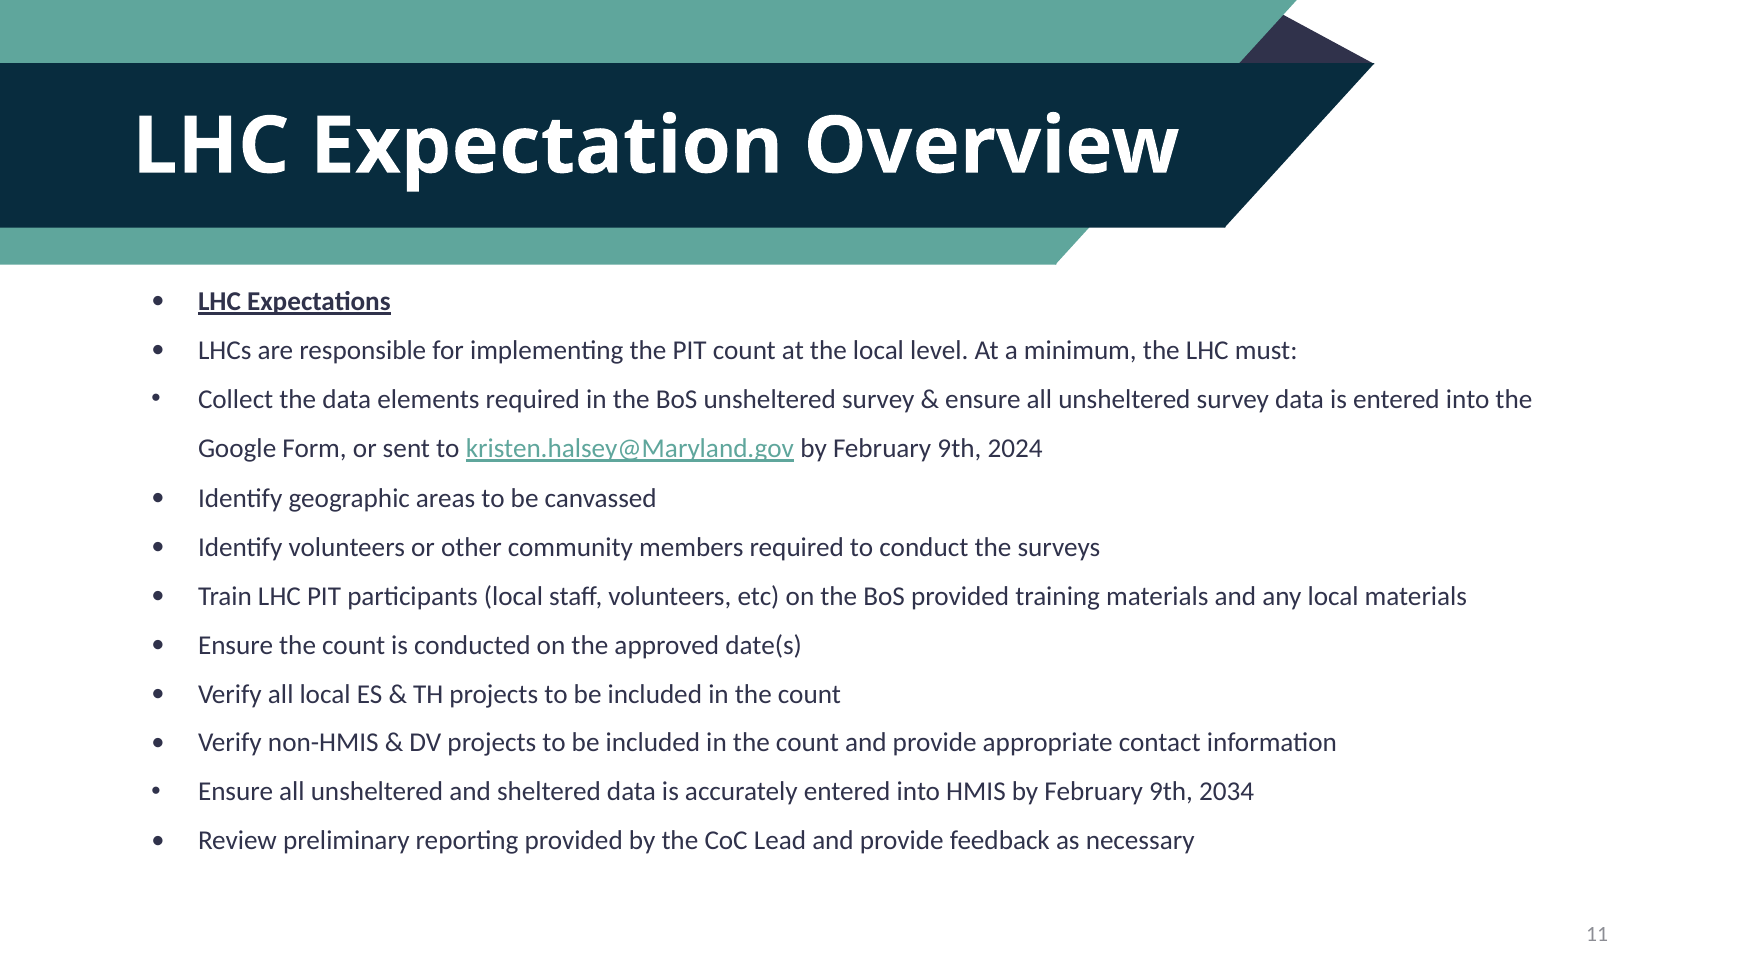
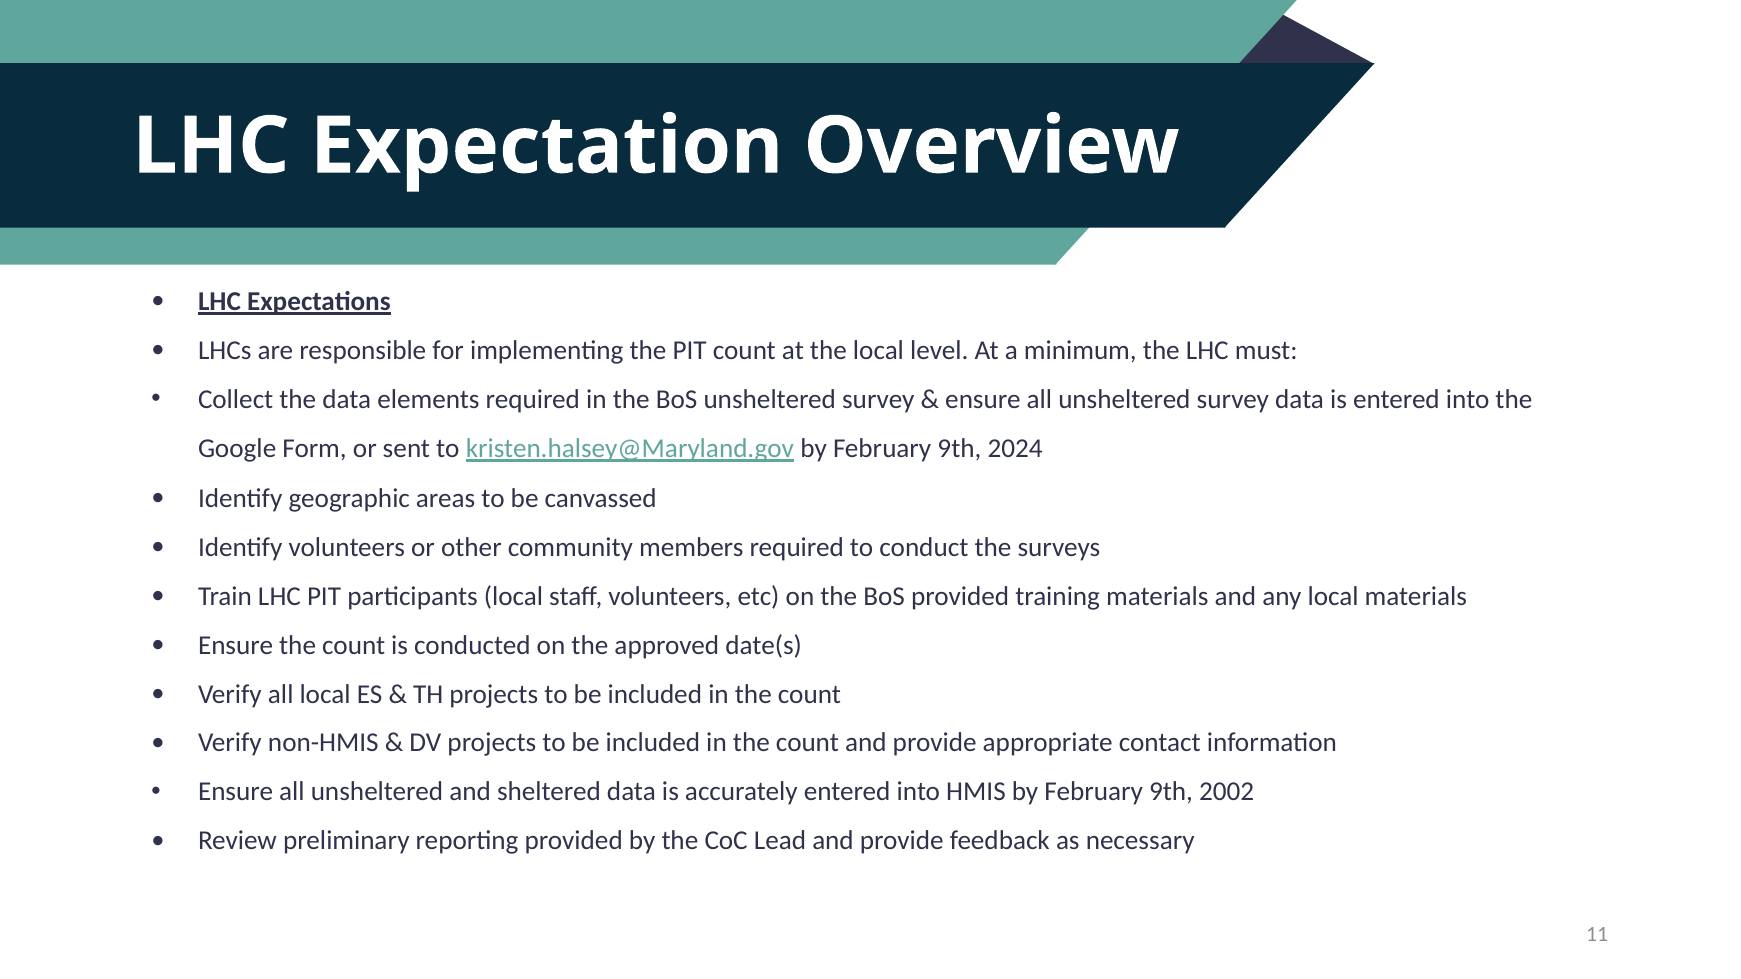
2034: 2034 -> 2002 (1227, 792)
